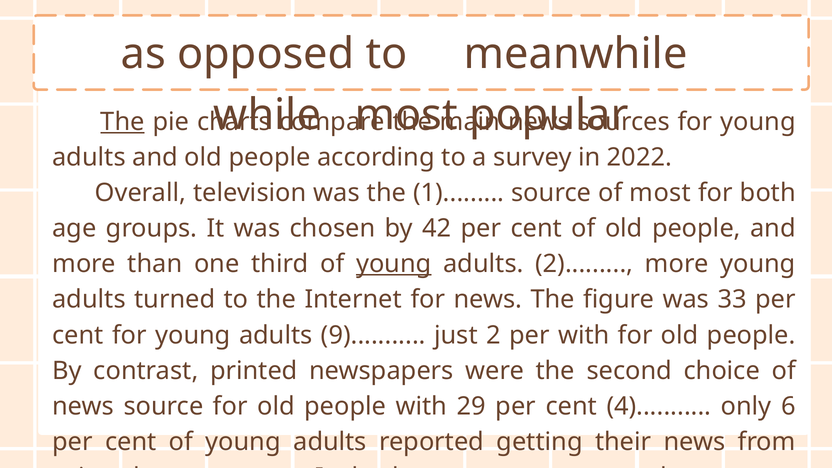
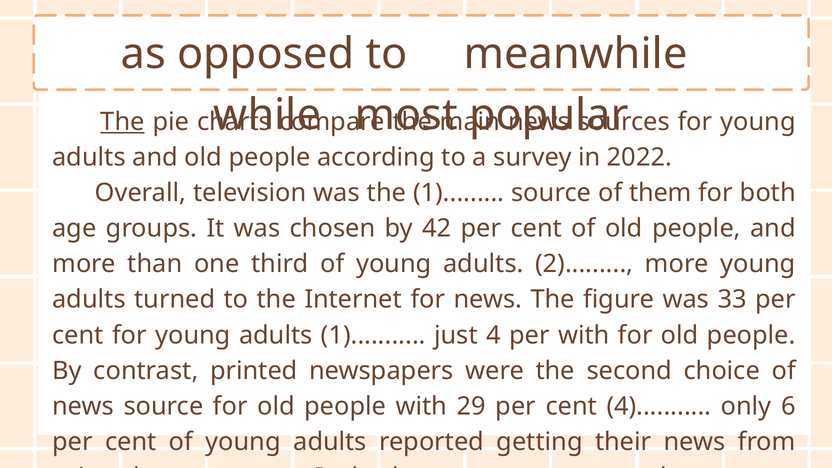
of most: most -> them (660, 193)
young underline: present -> none (394, 264)
adults 9: 9 -> 1 (373, 335)
just 2: 2 -> 4 (493, 335)
